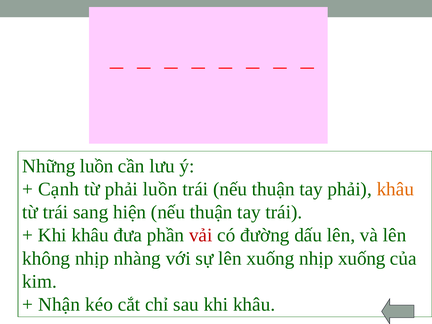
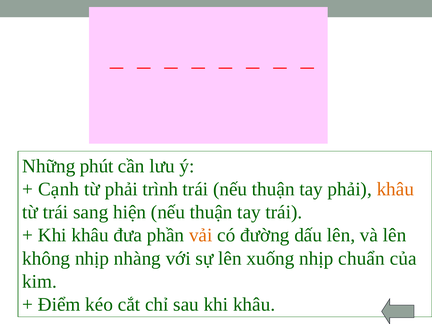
Những luồn: luồn -> phút (97, 166)
phải luồn: luồn -> trình (160, 189)
vải colour: red -> orange (201, 235)
nhịp xuống: xuống -> chuẩn (362, 258)
Nhận: Nhận -> Điểm (59, 304)
